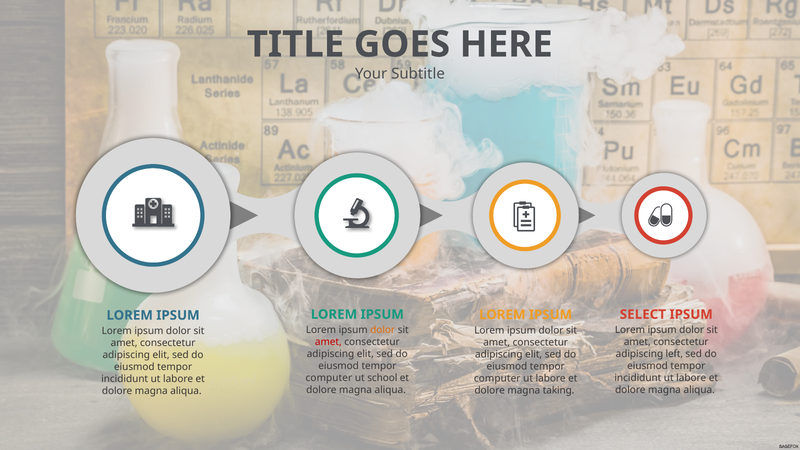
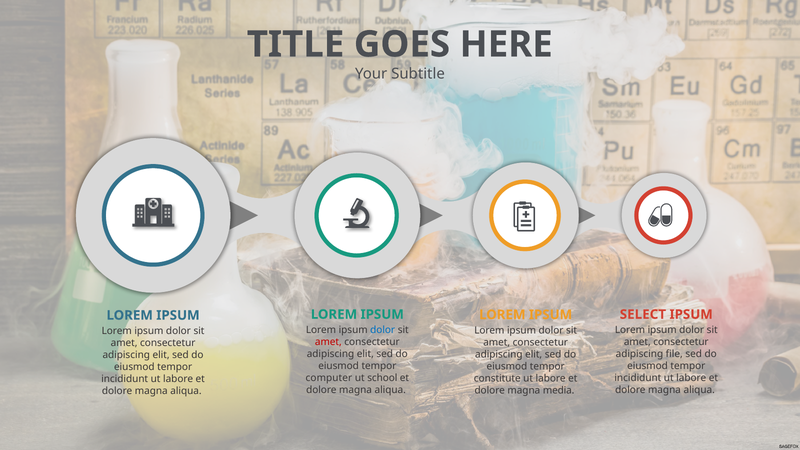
dolor colour: orange -> blue (383, 330)
left: left -> file (674, 354)
computer: computer -> constitute (497, 379)
taking: taking -> media (559, 391)
